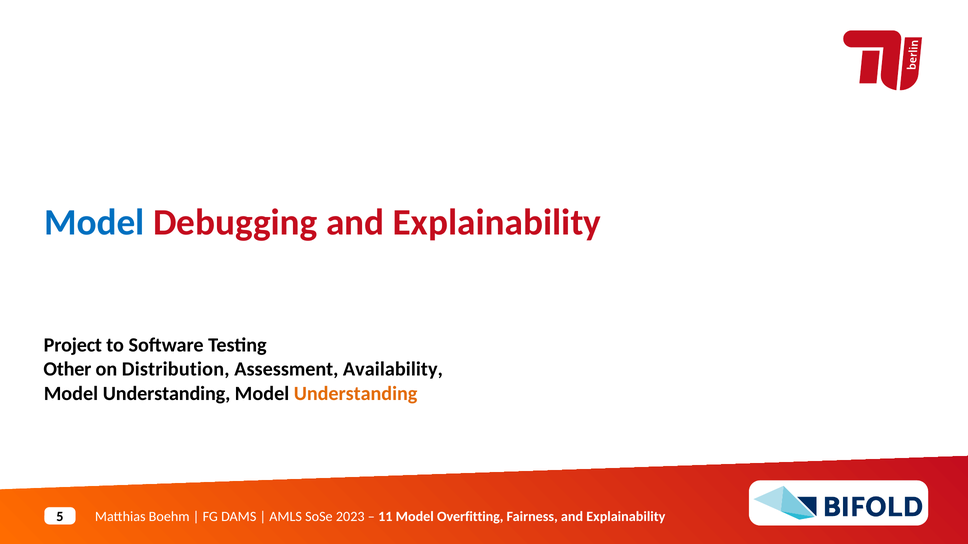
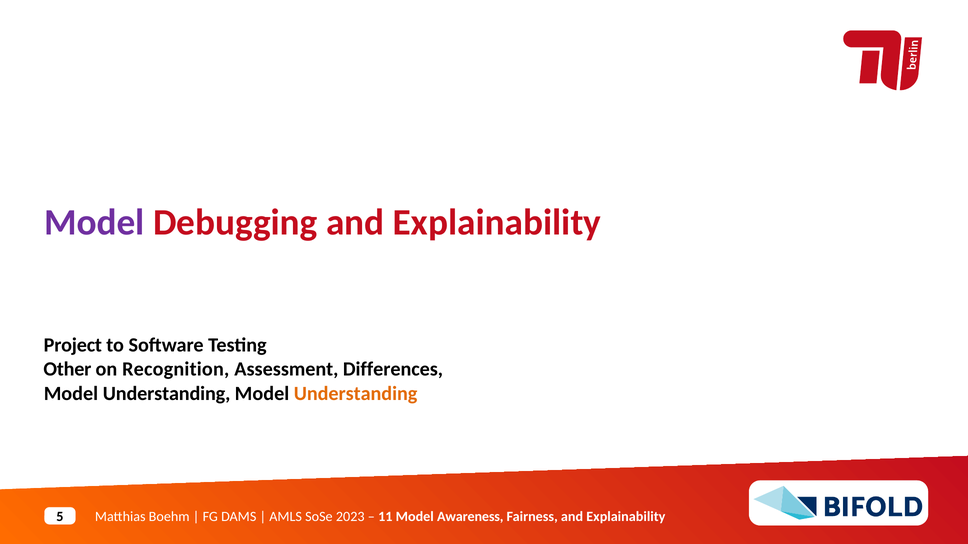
Model colour: blue -> purple (94, 223)
Distribution: Distribution -> Recognition (176, 370)
Availability: Availability -> Differences (393, 370)
Overfitting: Overfitting -> Awareness (470, 517)
